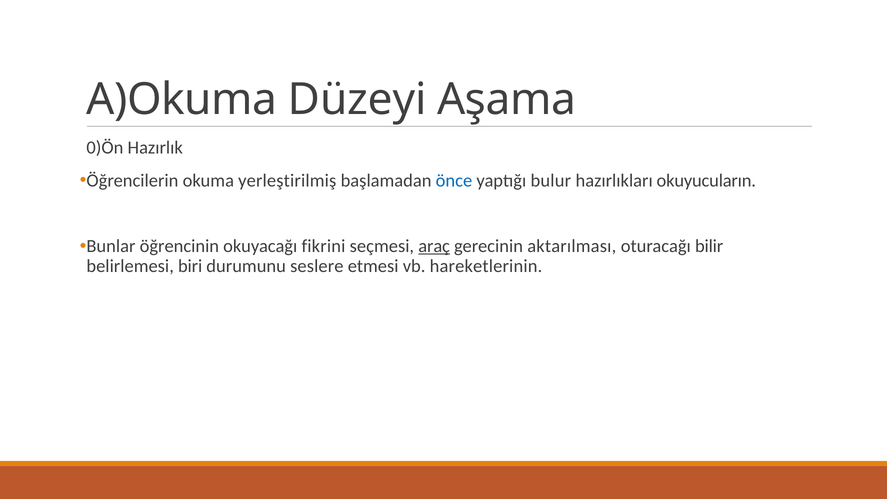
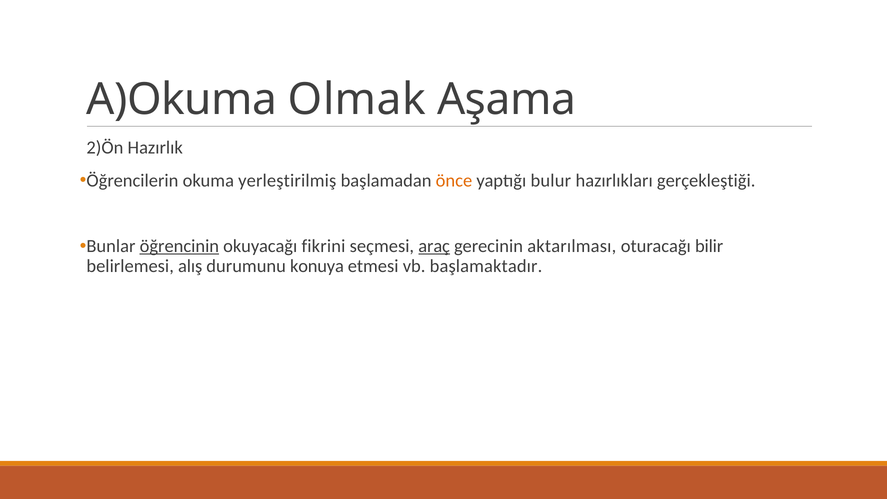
Düzeyi: Düzeyi -> Olmak (357, 99)
0)Ön: 0)Ön -> 2)Ön (105, 147)
önce colour: blue -> orange (454, 180)
okuyucuların: okuyucuların -> gerçekleştiği (706, 180)
öğrencinin underline: none -> present (179, 246)
biri: biri -> alış (190, 266)
seslere: seslere -> konuya (317, 266)
hareketlerinin: hareketlerinin -> başlamaktadır (486, 266)
